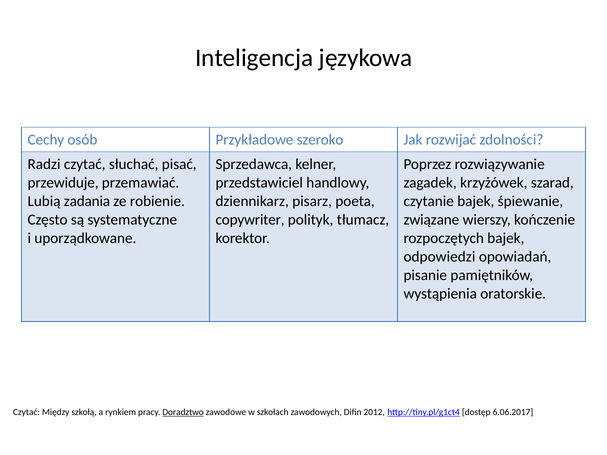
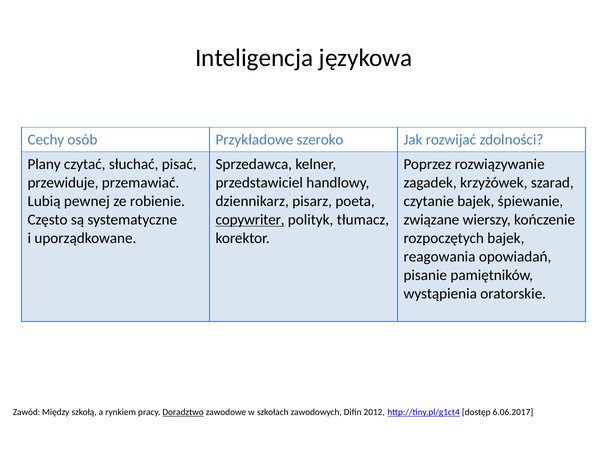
Radzi: Radzi -> Plany (44, 164)
zadania: zadania -> pewnej (87, 201)
copywriter underline: none -> present (250, 220)
odpowiedzi: odpowiedzi -> reagowania (439, 257)
Czytać: Czytać -> Zawód (27, 412)
